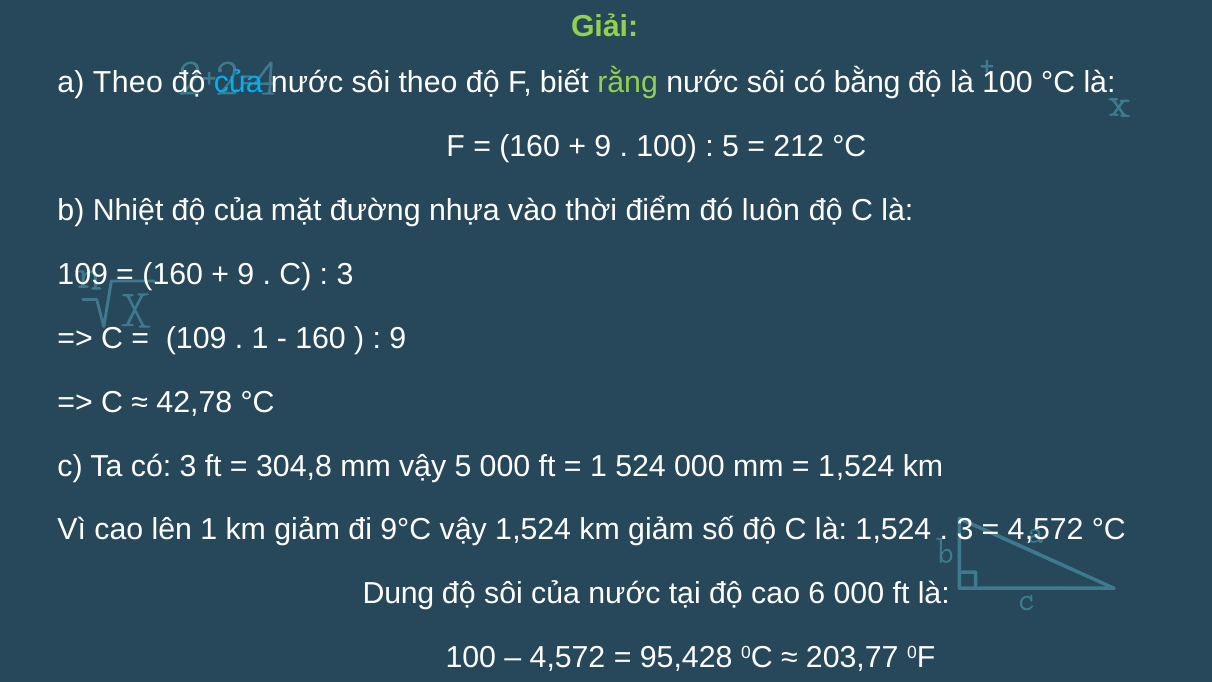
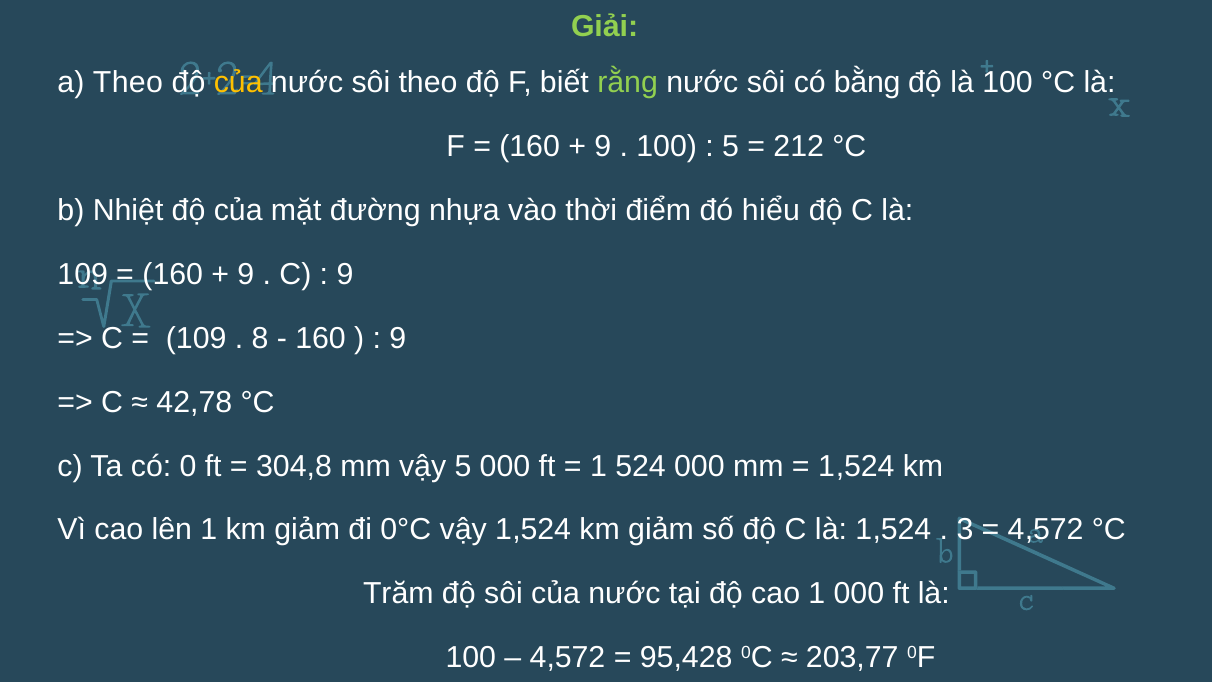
của colour: light blue -> yellow (238, 83)
luôn: luôn -> hiểu (771, 211)
3: 3 -> 9 (345, 274)
1: 1 -> 8 (260, 338)
có 3: 3 -> 0 (188, 466)
9°C: 9°C -> 0°C (406, 530)
Dung: Dung -> Trăm (398, 594)
cao 6: 6 -> 1 (817, 594)
